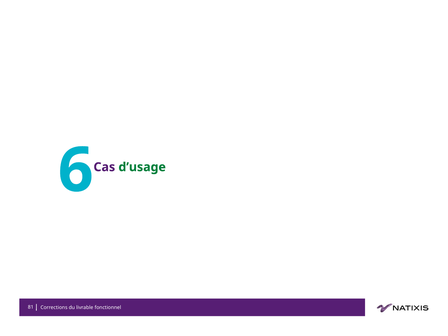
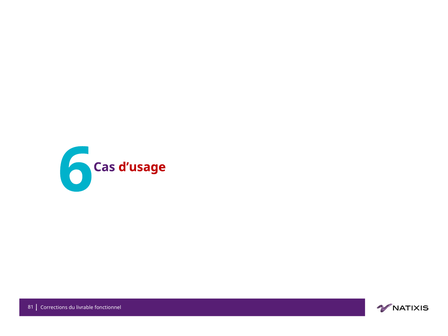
d’usage colour: green -> red (142, 167)
